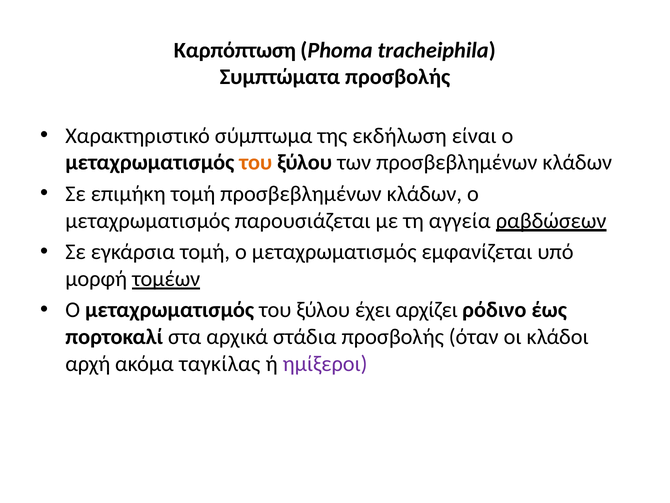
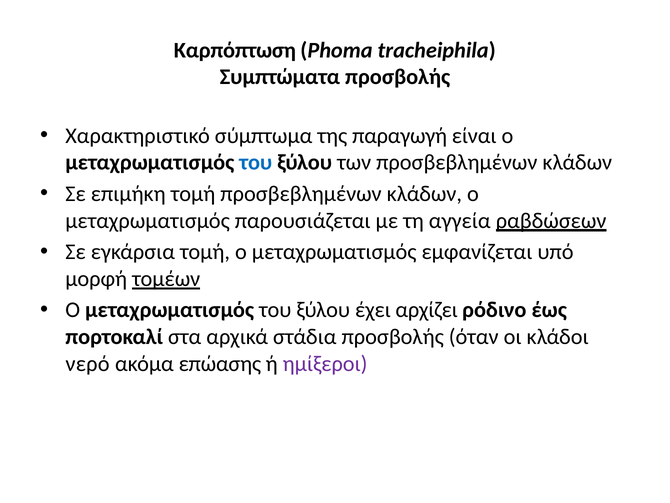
εκδήλωση: εκδήλωση -> παραγωγή (400, 136)
του colour: orange -> blue (256, 162)
αρχή: αρχή -> νερό (88, 363)
ταγκίλας: ταγκίλας -> επώασης (220, 363)
